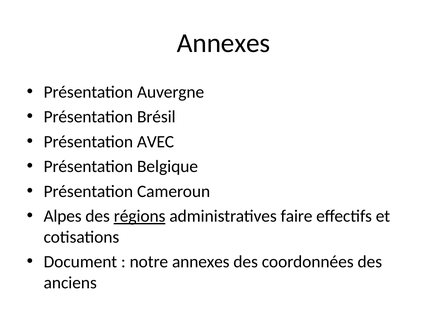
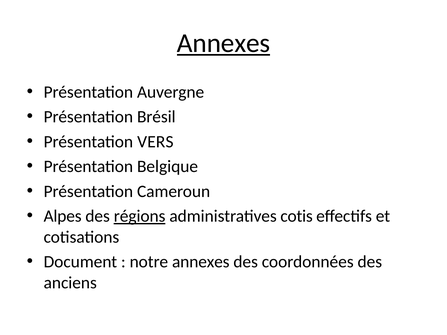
Annexes underline: none -> present (224, 43)
AVEC: AVEC -> VERS (155, 142)
faire: faire -> cotis (297, 216)
